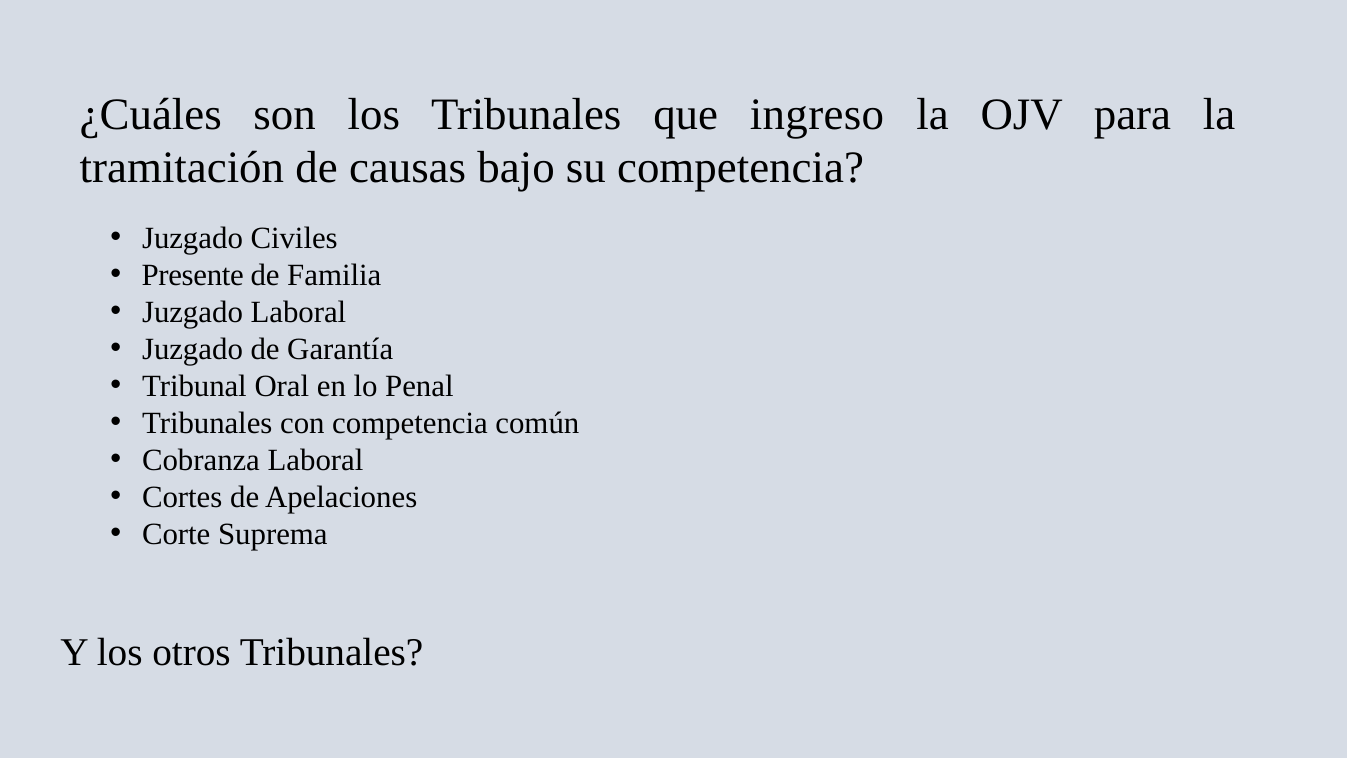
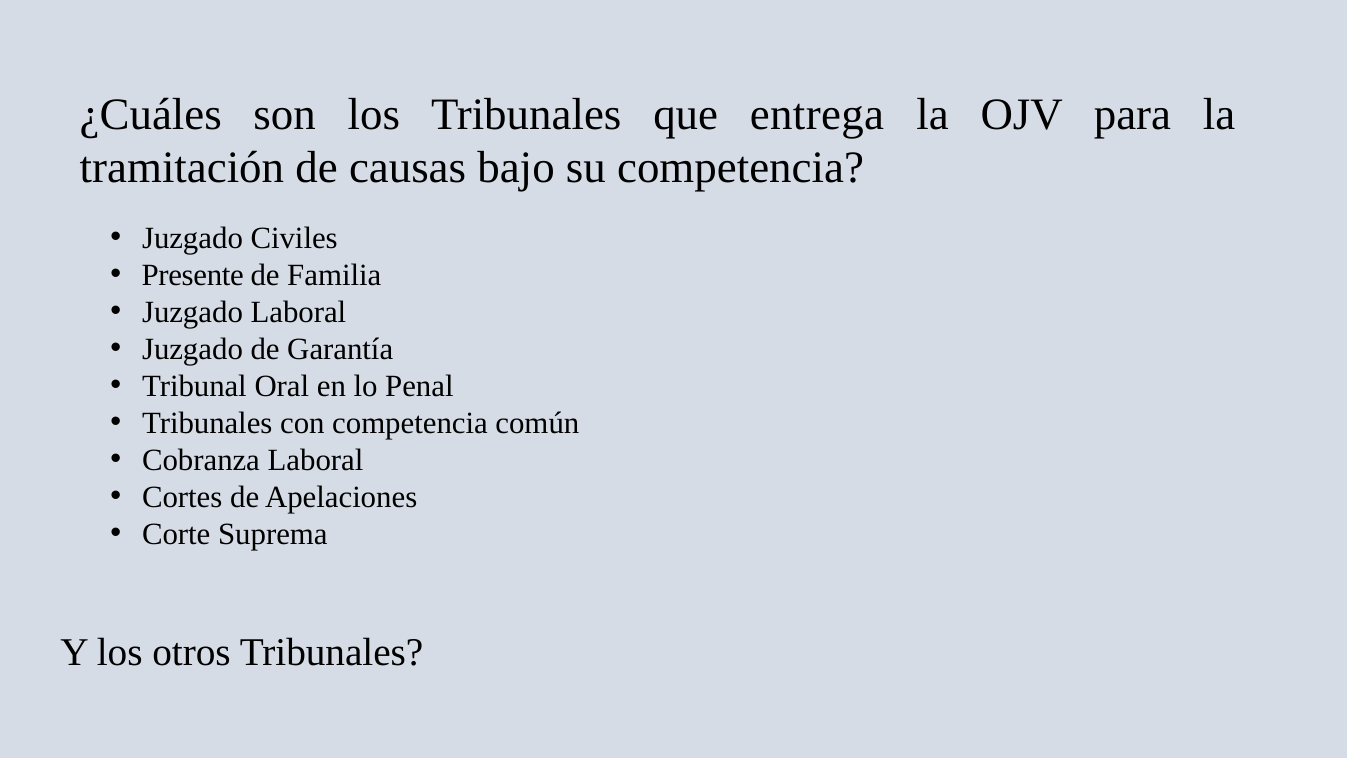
ingreso: ingreso -> entrega (817, 114)
